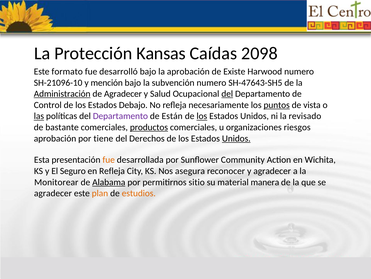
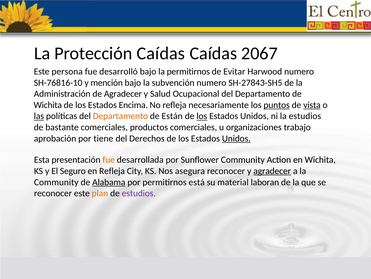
Protección Kansas: Kansas -> Caídas (161, 53)
2098: 2098 -> 2067 (259, 53)
formato: formato -> persona (67, 71)
la aprobación: aprobación -> permitirnos (188, 71)
Existe: Existe -> Evitar (234, 71)
SH-21096-10: SH-21096-10 -> SH-76816-10 (58, 82)
SH-47643-SH5: SH-47643-SH5 -> SH-27843-SH5 (255, 82)
Administración underline: present -> none (62, 94)
del underline: present -> none (227, 94)
Control: Control -> Wichita (48, 105)
Debajo: Debajo -> Encima (133, 105)
vista underline: none -> present (312, 105)
Departamento colour: purple -> orange (120, 116)
la revisado: revisado -> estudios (305, 116)
productos underline: present -> none (149, 127)
riesgos: riesgos -> trabajo (297, 127)
agradecer underline: none -> present (272, 171)
Monitorear: Monitorear -> Community (56, 182)
sitio: sitio -> está (197, 182)
manera: manera -> laboran (265, 182)
agradecer: agradecer -> reconocer (53, 193)
estudios colour: orange -> purple (139, 193)
